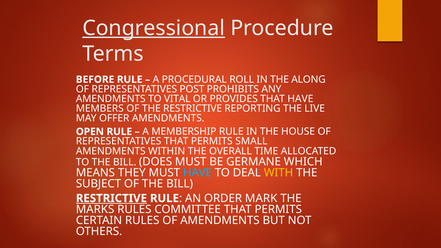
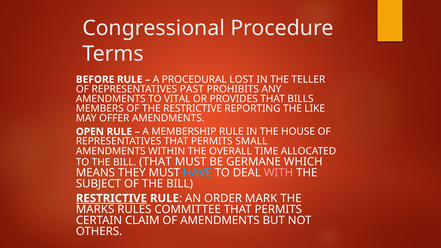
Congressional underline: present -> none (154, 28)
ROLL: ROLL -> LOST (242, 79)
ALONG: ALONG -> TELLER (308, 79)
POST: POST -> PAST (192, 89)
THAT HAVE: HAVE -> BILLS (300, 99)
LIVE: LIVE -> LIKE (315, 109)
BILL DOES: DOES -> THAT (155, 162)
WITH colour: yellow -> pink (279, 173)
CERTAIN RULES: RULES -> CLAIM (142, 220)
